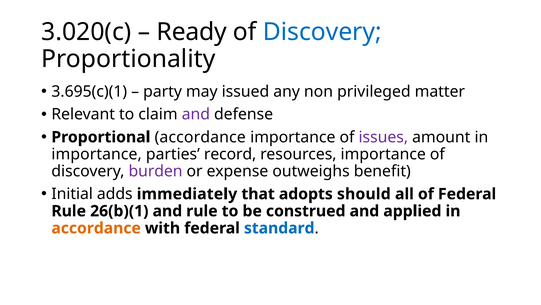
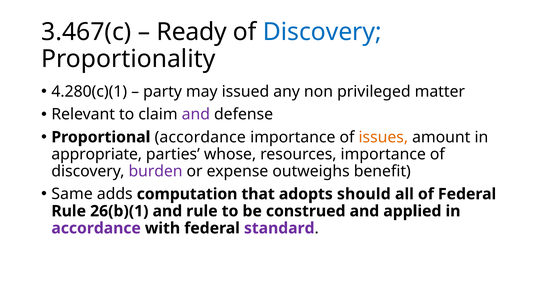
3.020(c: 3.020(c -> 3.467(c (86, 32)
3.695(c)(1: 3.695(c)(1 -> 4.280(c)(1 (89, 91)
issues colour: purple -> orange (383, 137)
importance: importance -> appropriate (97, 154)
record: record -> whose (230, 154)
Initial: Initial -> Same (72, 194)
immediately: immediately -> computation (187, 194)
accordance colour: orange -> purple (96, 228)
standard colour: blue -> purple (279, 228)
